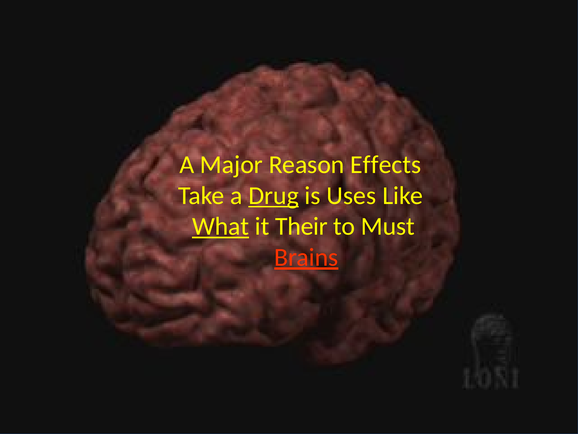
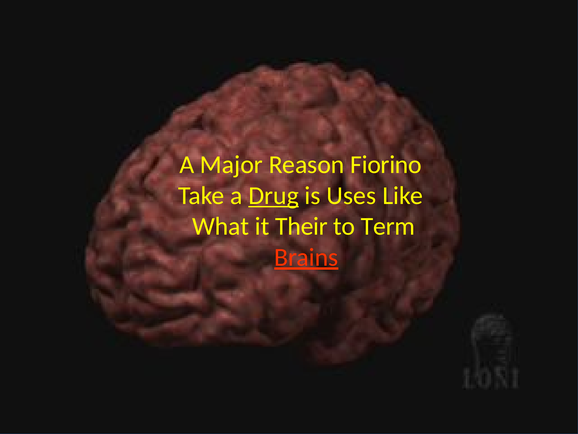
Effects: Effects -> Fiorino (386, 165)
What underline: present -> none (221, 226)
Must: Must -> Term (388, 226)
